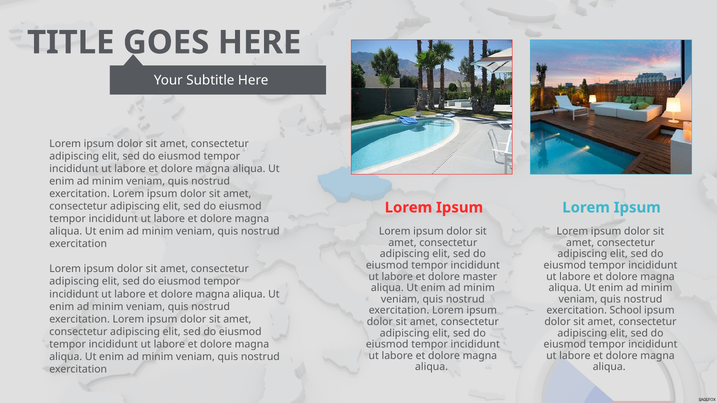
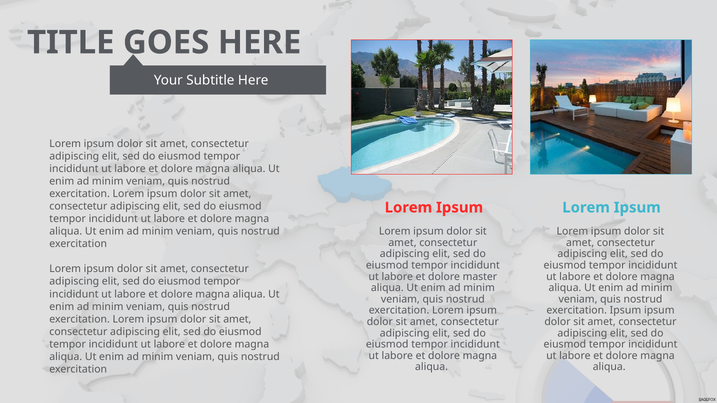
exercitation School: School -> Ipsum (625, 311)
